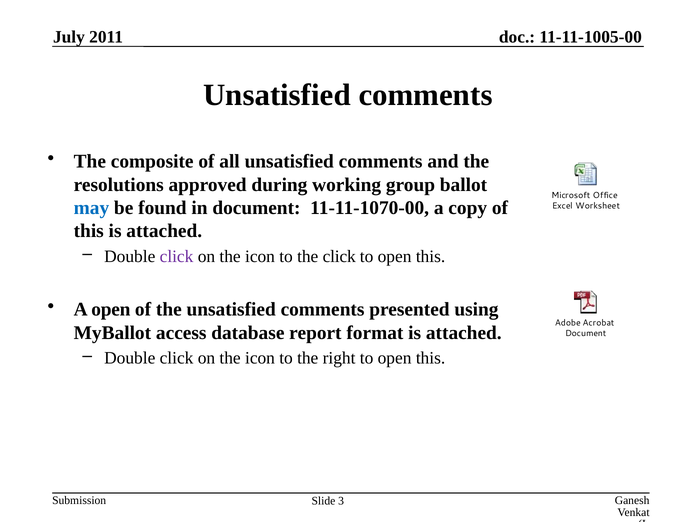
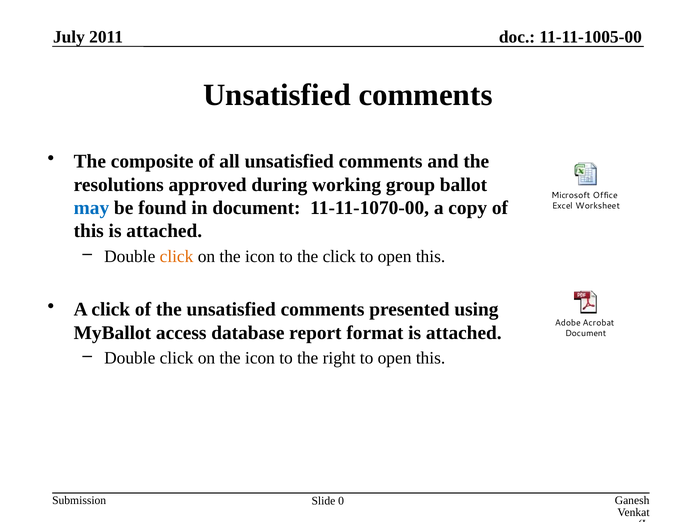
click colour: purple -> orange (177, 256)
A open: open -> click (111, 310)
3: 3 -> 0 (341, 501)
